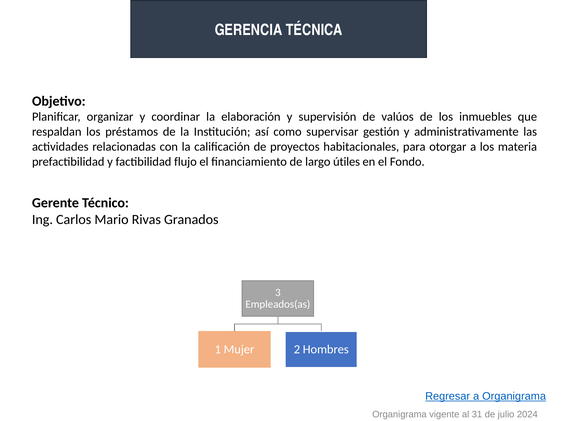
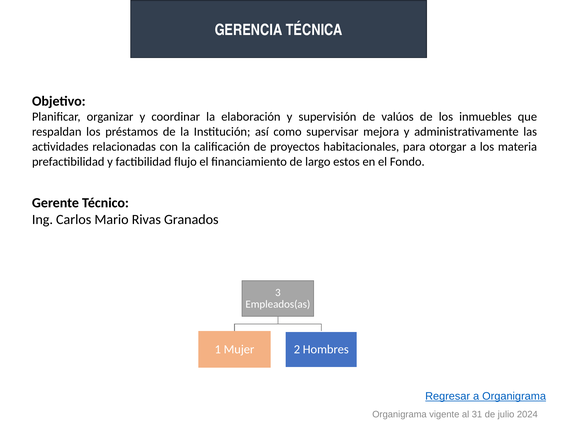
gestión: gestión -> mejora (381, 132)
útiles: útiles -> estos (346, 162)
